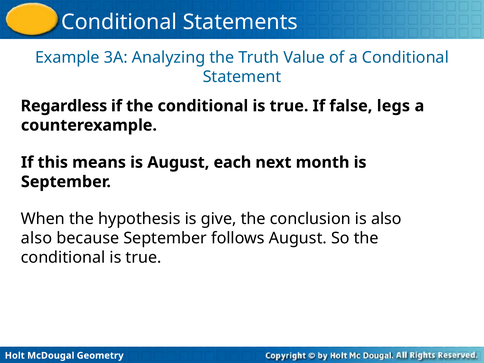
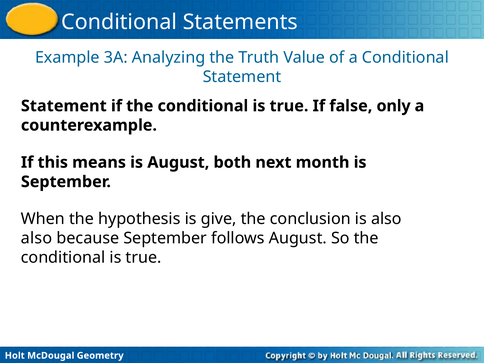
Regardless: Regardless -> Statement (64, 106)
legs: legs -> only (394, 106)
each: each -> both (232, 162)
